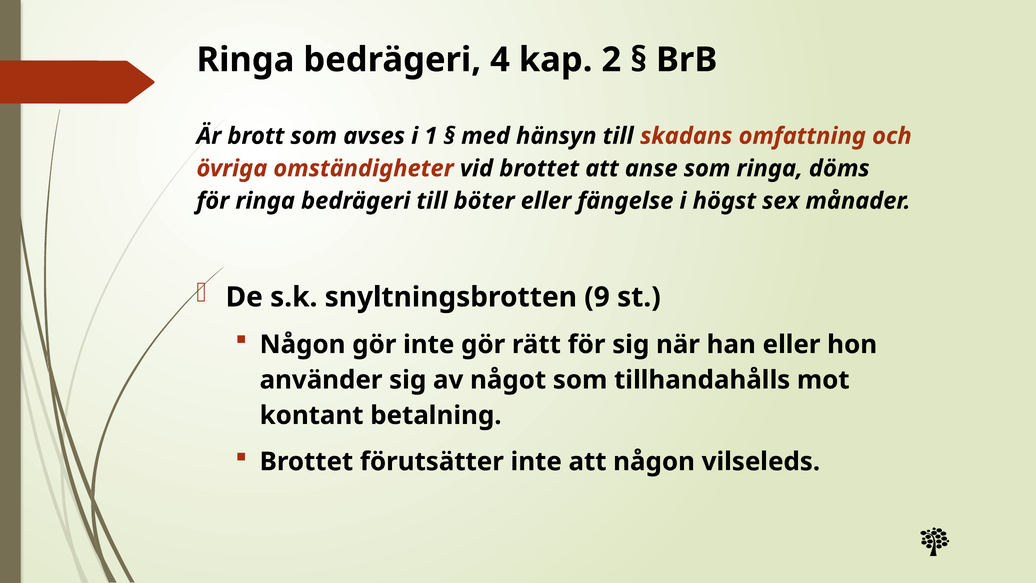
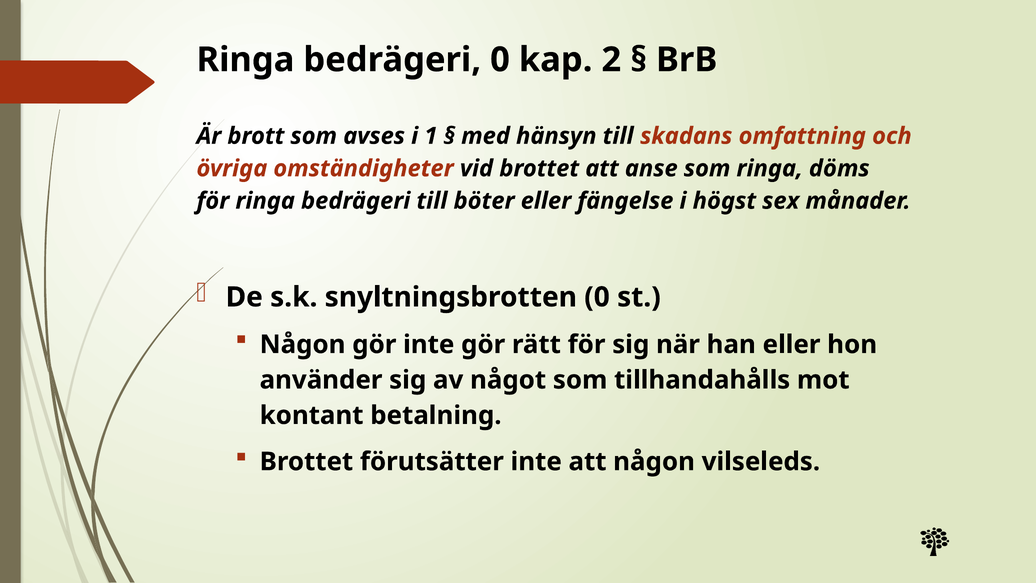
bedrägeri 4: 4 -> 0 (500, 60)
snyltningsbrotten 9: 9 -> 0 (597, 297)
